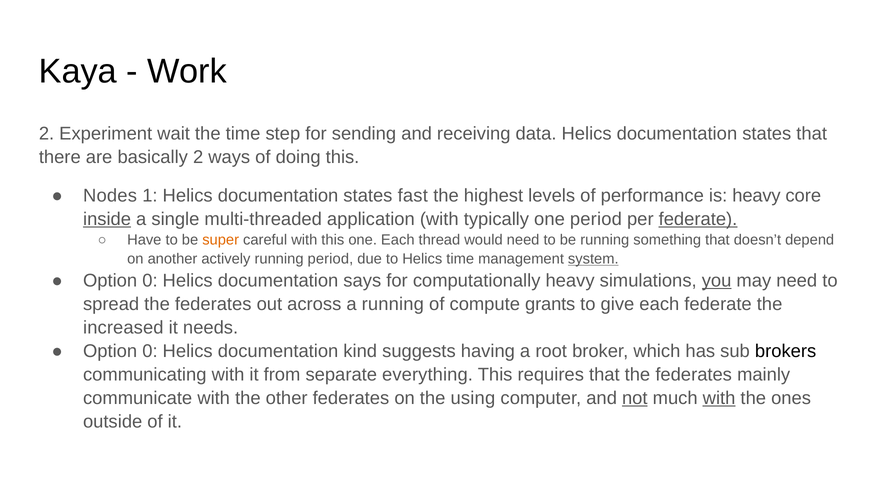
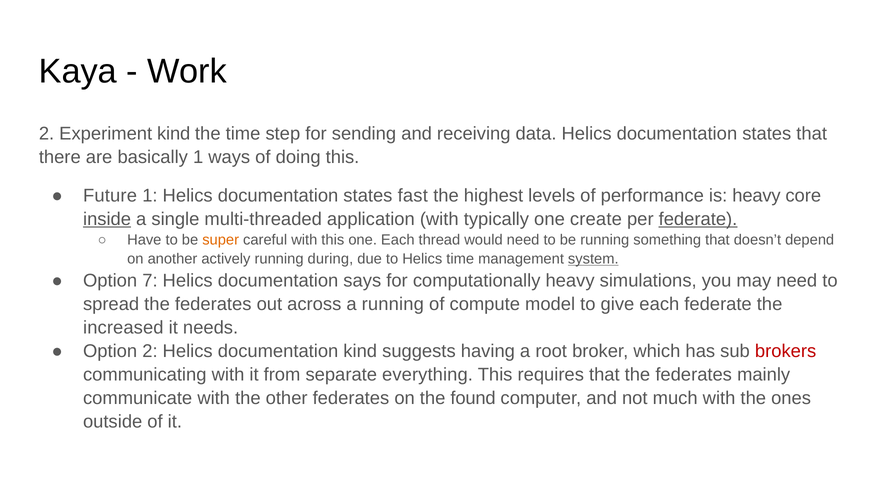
Experiment wait: wait -> kind (174, 134)
basically 2: 2 -> 1 (198, 157)
Nodes: Nodes -> Future (110, 195)
one period: period -> create (596, 219)
running period: period -> during (330, 259)
0: 0 -> 7 (150, 280)
you underline: present -> none (717, 280)
grants: grants -> model (550, 304)
0: 0 -> 2 (150, 351)
brokers colour: black -> red (786, 351)
using: using -> found (473, 398)
not underline: present -> none (635, 398)
with underline: present -> none (719, 398)
